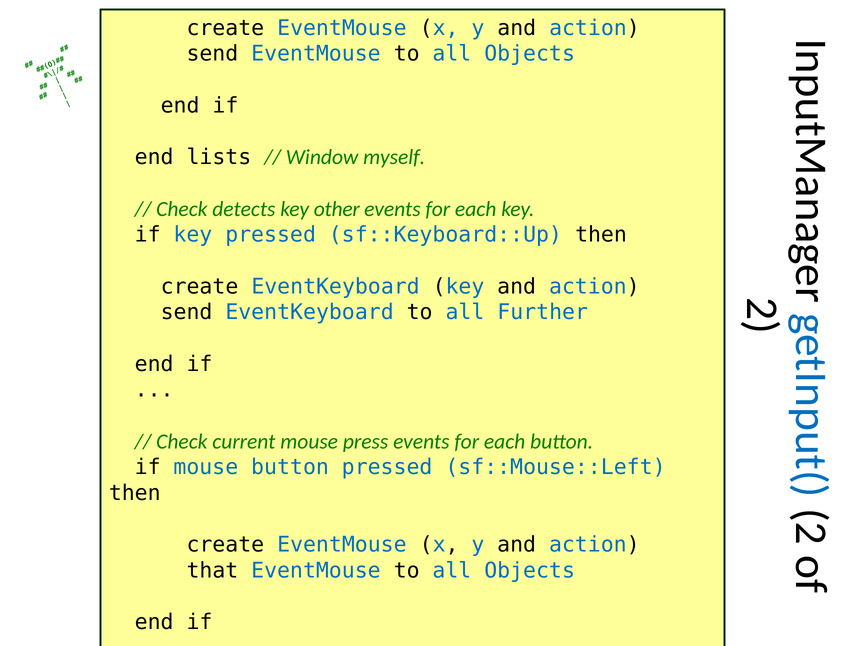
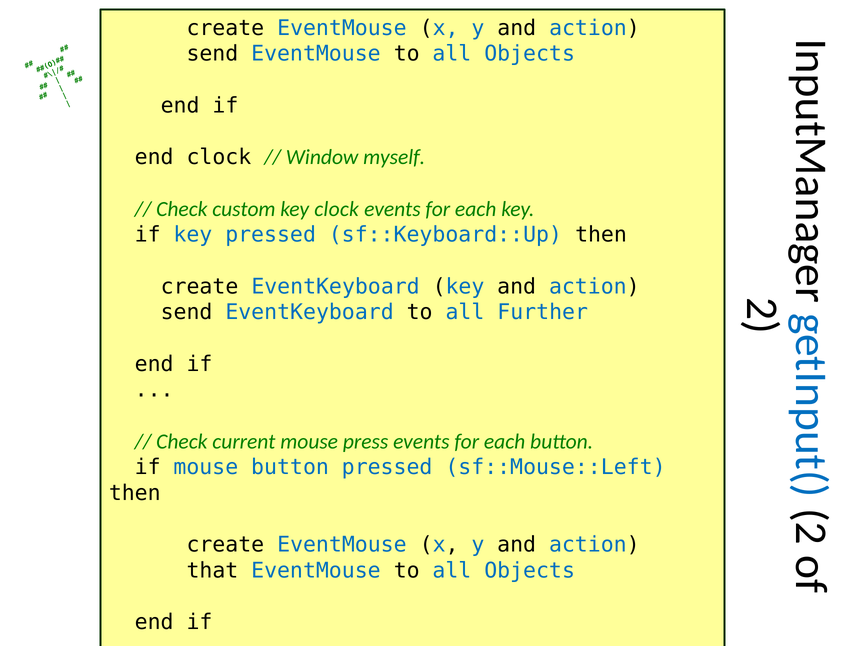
end lists: lists -> clock (219, 157)
detects: detects -> custom (244, 209)
key other: other -> clock (337, 209)
